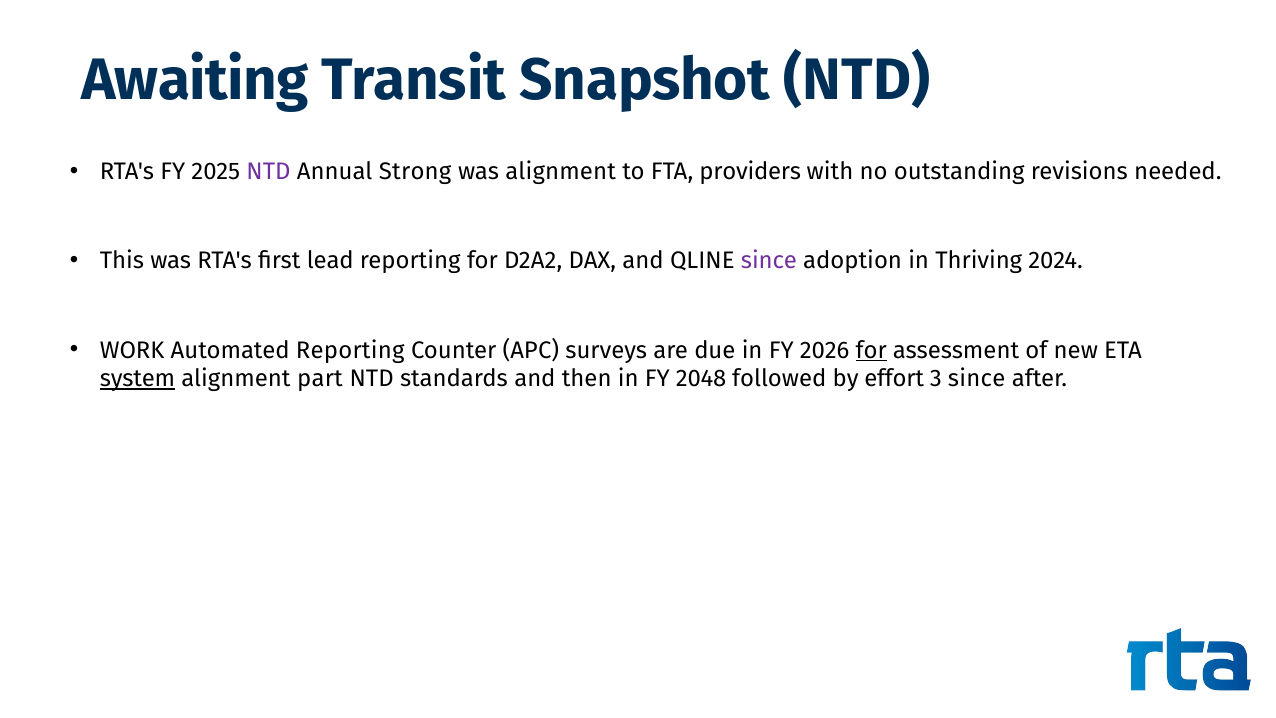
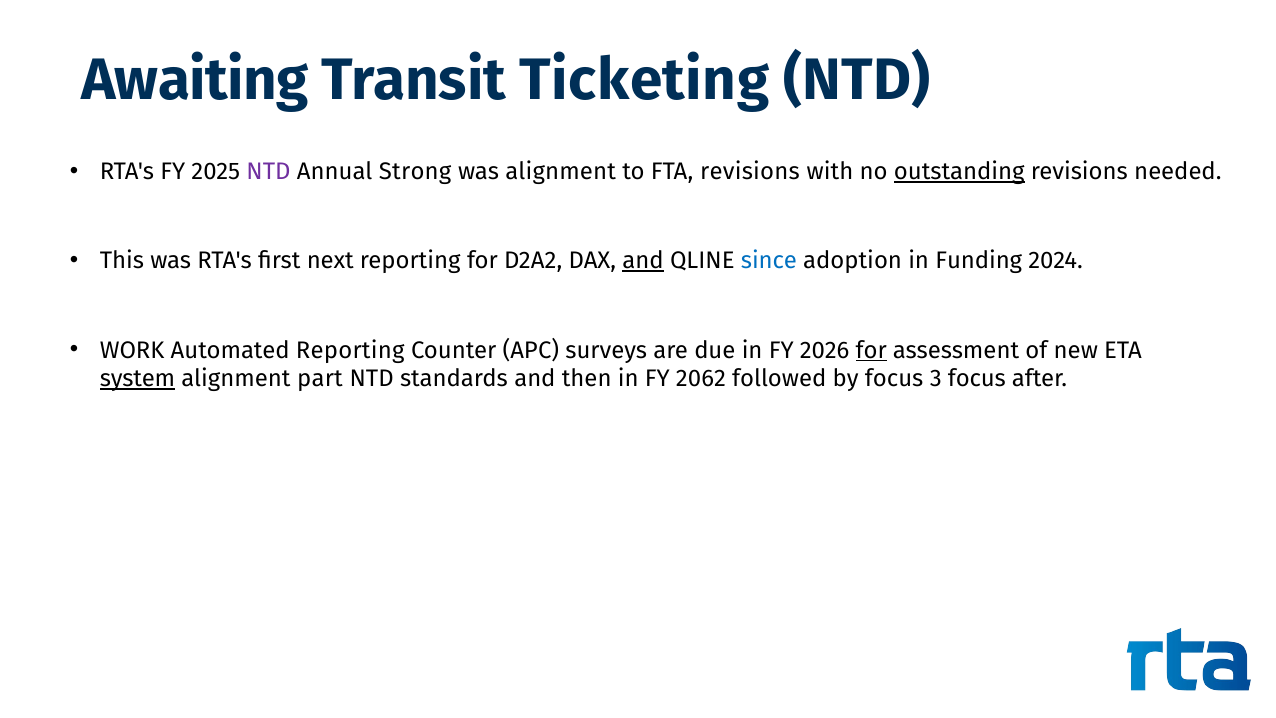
Snapshot: Snapshot -> Ticketing (645, 80)
FTA providers: providers -> revisions (750, 171)
outstanding underline: none -> present (959, 171)
lead: lead -> next (330, 261)
and underline: none -> present (643, 261)
since colour: purple -> blue (769, 261)
Thriving: Thriving -> Funding (979, 261)
2048: 2048 -> 2062 (701, 379)
by effort: effort -> focus (894, 379)
3 since: since -> focus (977, 379)
